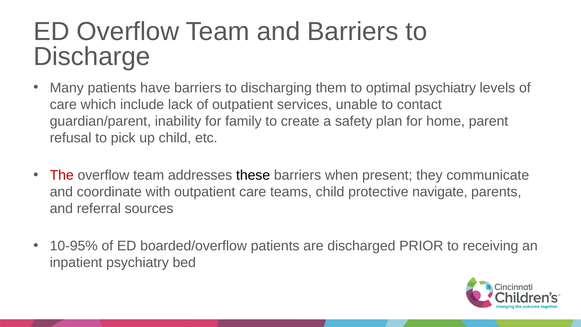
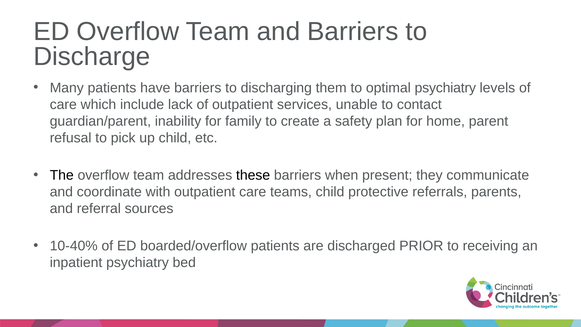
The colour: red -> black (62, 175)
navigate: navigate -> referrals (440, 192)
10-95%: 10-95% -> 10-40% (74, 246)
